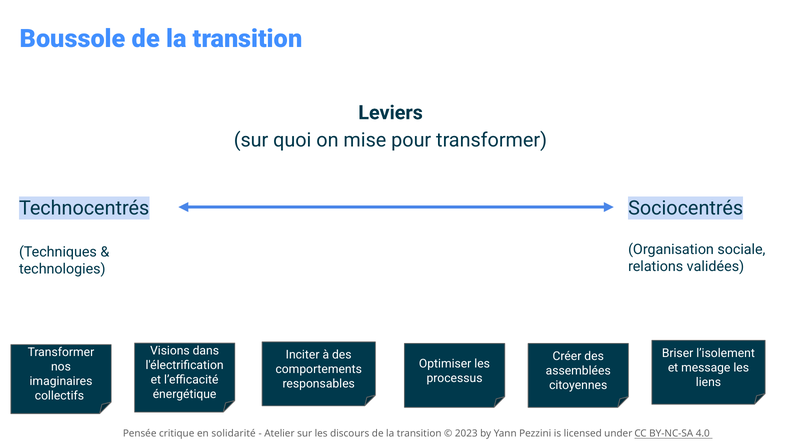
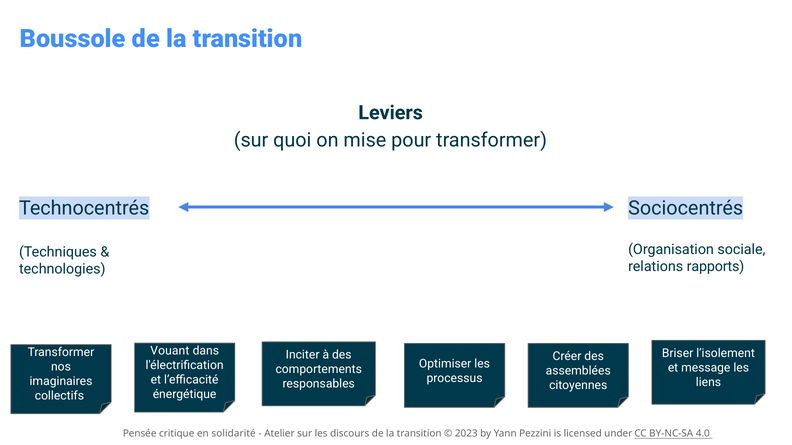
validées: validées -> rapports (716, 267)
Visions: Visions -> Vouant (170, 351)
